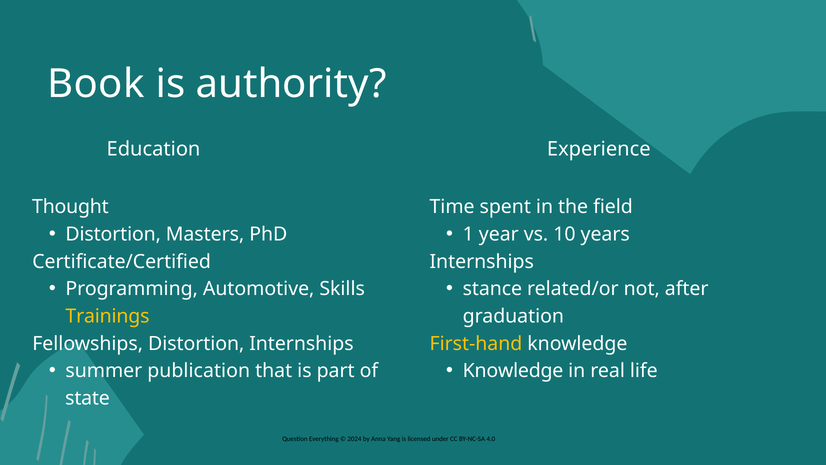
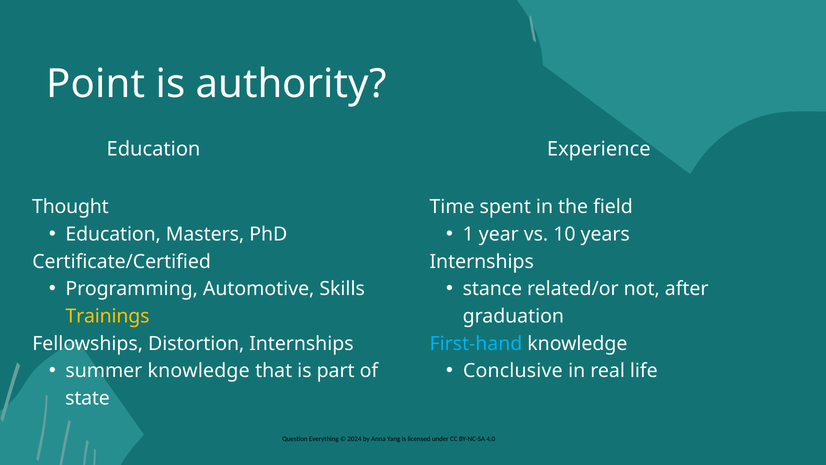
Book: Book -> Point (96, 84)
Distortion: Distortion -> Education (113, 234)
First-hand colour: yellow -> light blue (476, 343)
summer publication: publication -> knowledge (199, 371)
Knowledge: Knowledge -> Conclusive (513, 371)
